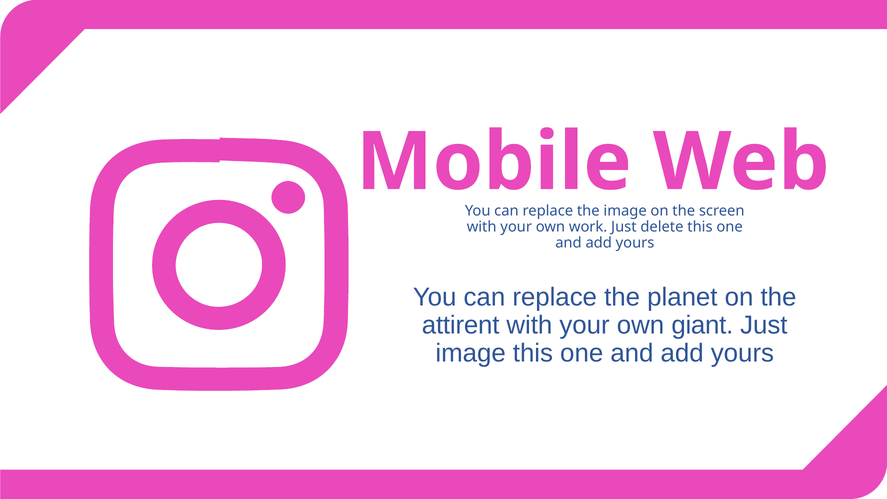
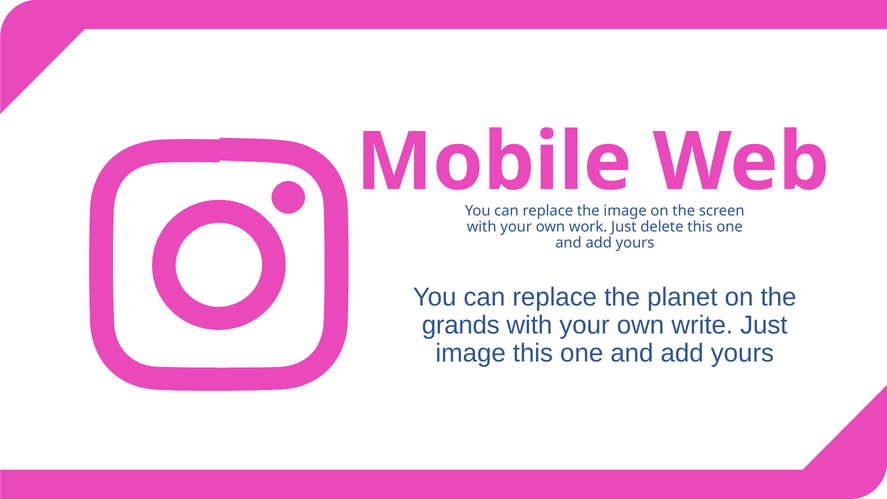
attirent: attirent -> grands (461, 325)
giant: giant -> write (702, 325)
